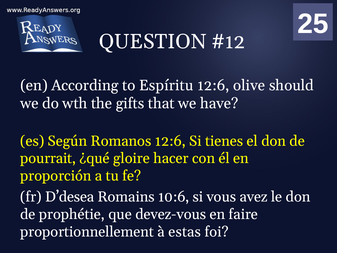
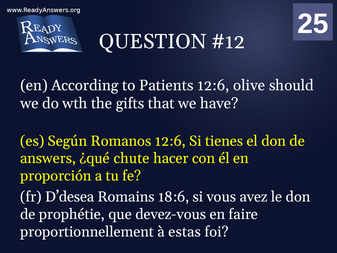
Espíritu: Espíritu -> Patients (166, 85)
pourrait: pourrait -> answers (48, 158)
gloire: gloire -> chute (132, 158)
10:6: 10:6 -> 18:6 (174, 197)
